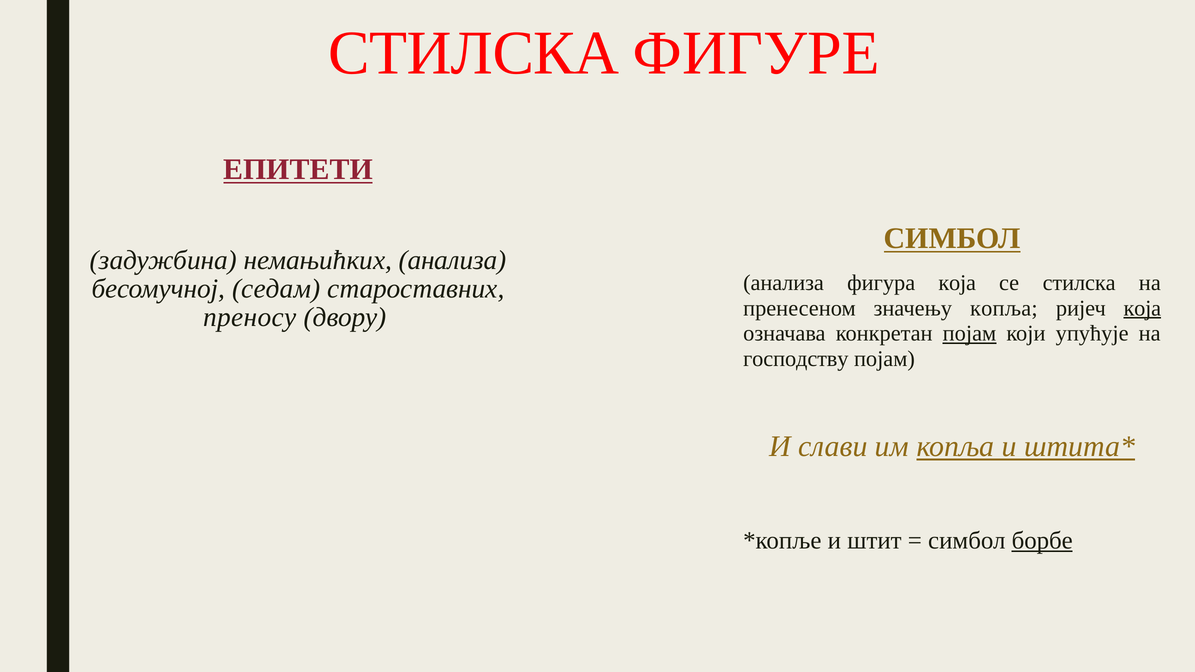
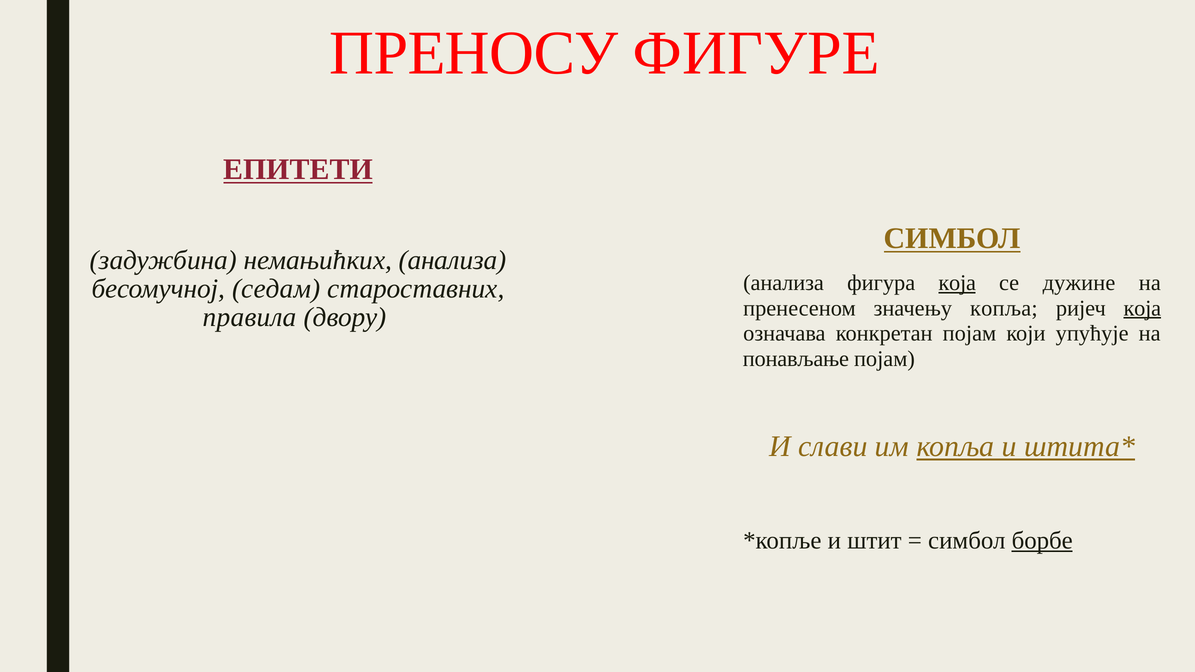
СТИЛСКА: СТИЛСКА -> ПРЕНОСУ (474, 53)
која underline: none -> present (957, 283)
се стилска: стилска -> дужине (1079, 283)
преносу: преносу -> правила (250, 317)
појам underline: present -> none (970, 334)
господству: господству -> понављање (796, 359)
